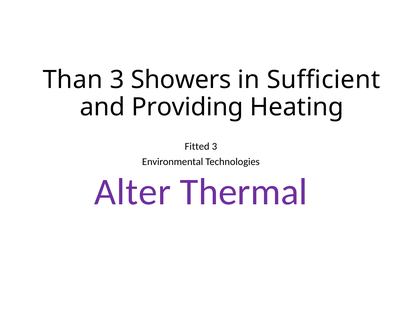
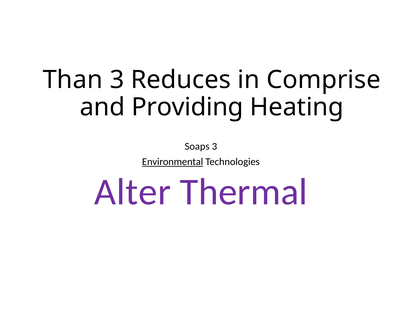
Showers: Showers -> Reduces (181, 80)
Sufficient: Sufficient -> Comprise (324, 80)
Fitted: Fitted -> Soaps (197, 147)
Environmental underline: none -> present (173, 162)
